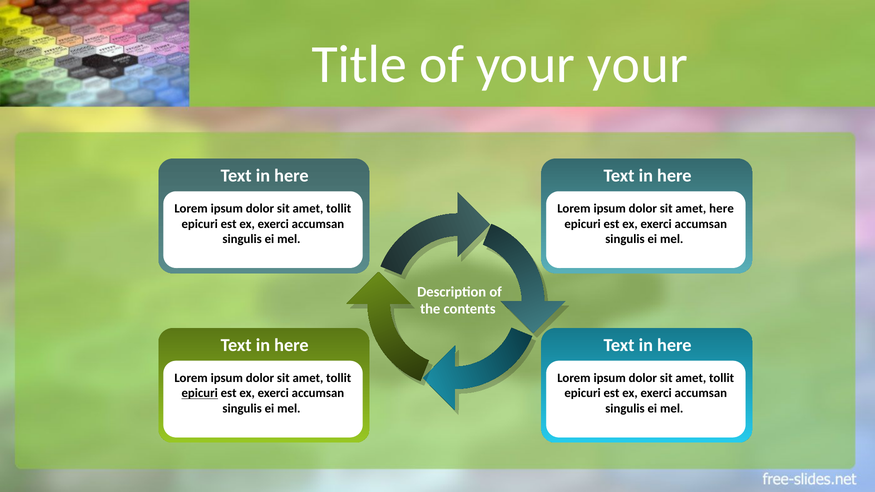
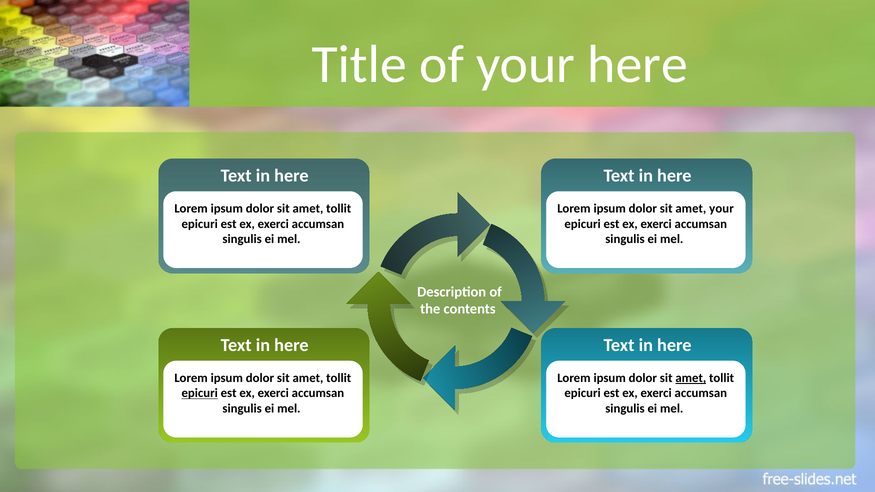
your your: your -> here (638, 65)
amet here: here -> your (722, 209)
amet underline: none -> present (691, 378)
